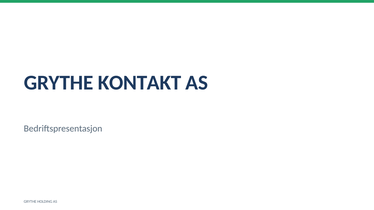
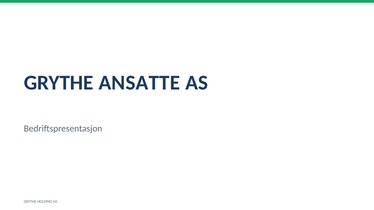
KONTAKT: KONTAKT -> ANSATTE (139, 83)
